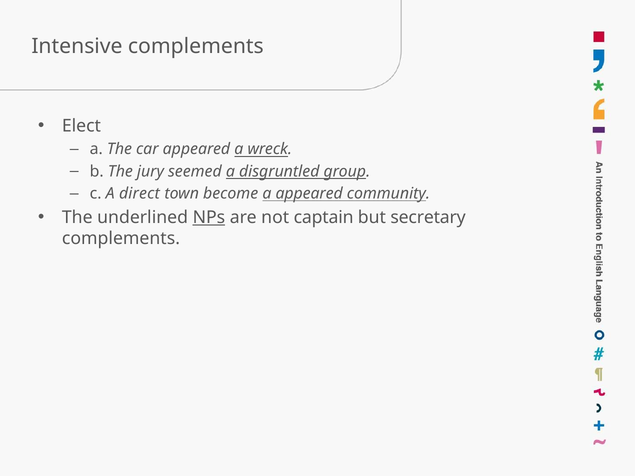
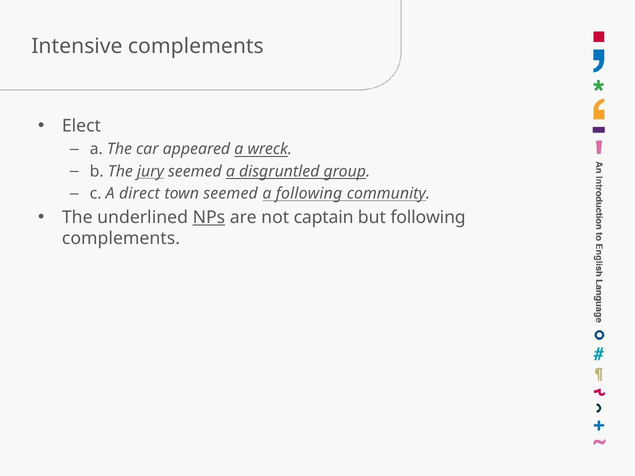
jury underline: none -> present (150, 172)
town become: become -> seemed (231, 194)
a appeared: appeared -> following (309, 194)
but secretary: secretary -> following (428, 218)
